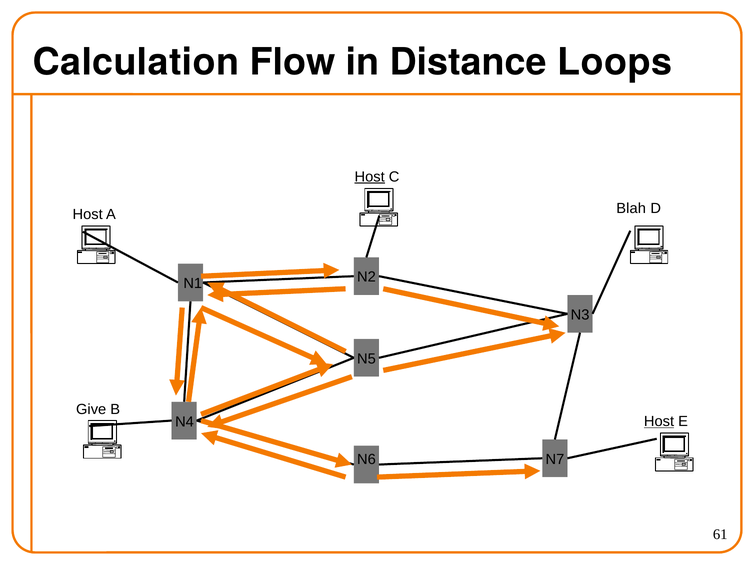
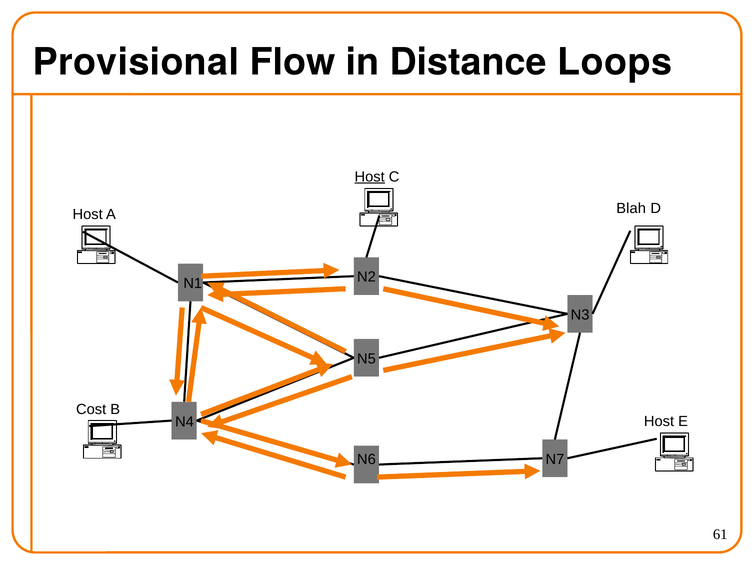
Calculation: Calculation -> Provisional (136, 62)
Give: Give -> Cost (91, 410)
Host underline: present -> none (659, 422)
